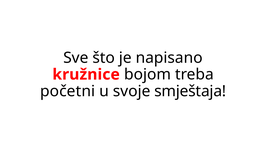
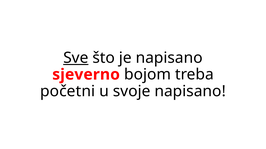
Sve underline: none -> present (76, 58)
kružnice: kružnice -> sjeverno (86, 75)
svoje smještaja: smještaja -> napisano (190, 92)
